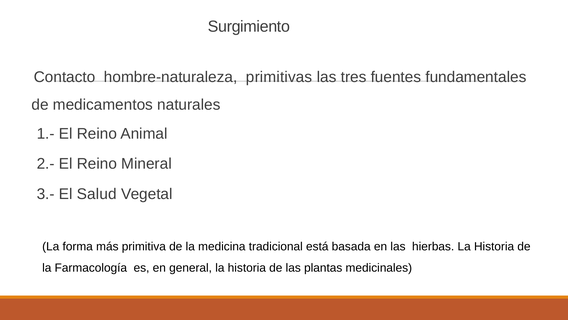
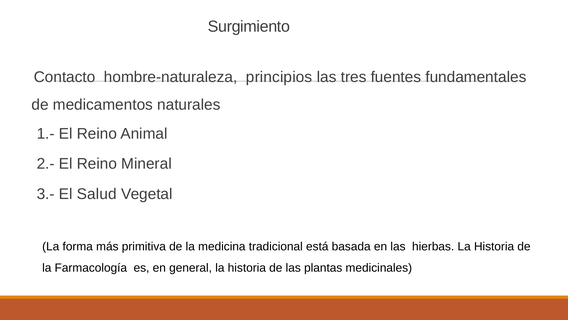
primitivas: primitivas -> principios (279, 77)
